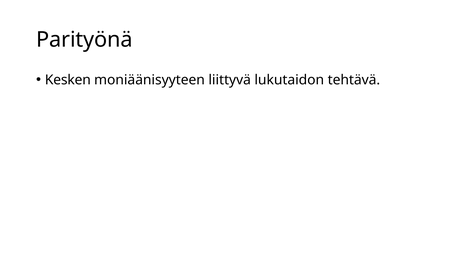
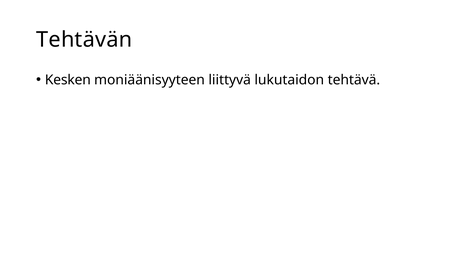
Parityönä: Parityönä -> Tehtävän (84, 40)
